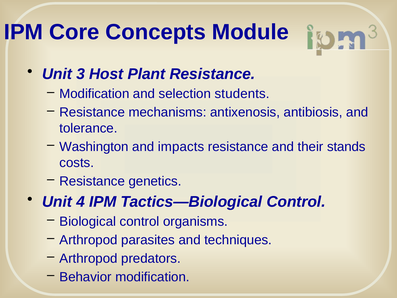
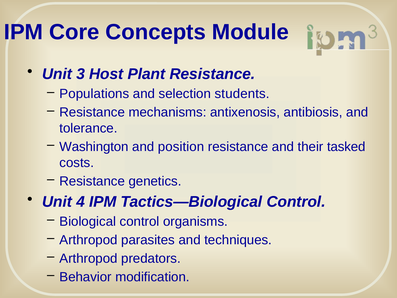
Modification: Modification -> Populations (94, 94)
impacts: impacts -> position (181, 147)
stands: stands -> tasked (346, 147)
